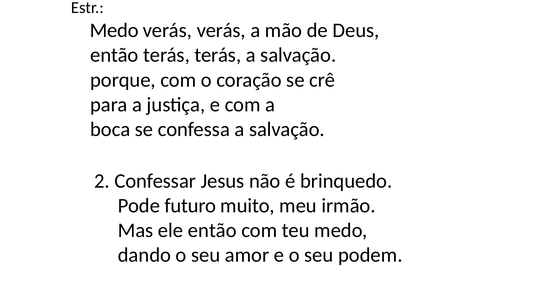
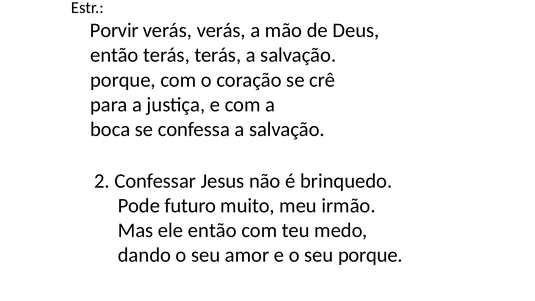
Medo: Medo -> Porvir (114, 30)
seu podem: podem -> porque (370, 255)
